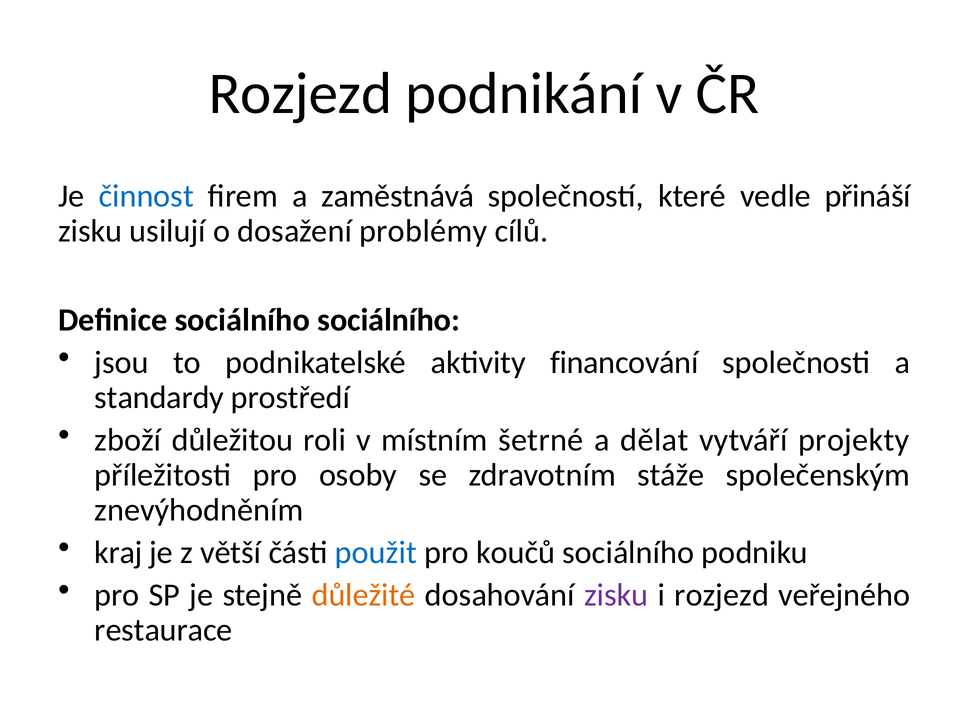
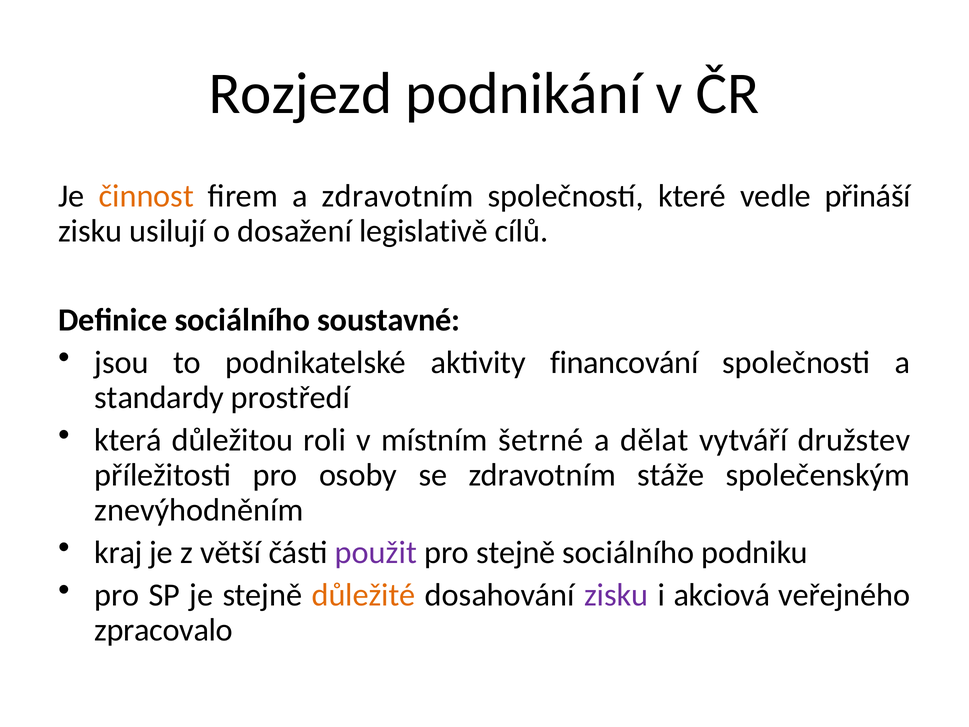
činnost colour: blue -> orange (146, 196)
a zaměstnává: zaměstnává -> zdravotním (398, 196)
problémy: problémy -> legislativě (423, 231)
sociálního sociálního: sociálního -> soustavné (389, 320)
zboží: zboží -> která (128, 440)
projekty: projekty -> družstev (854, 440)
použit colour: blue -> purple (376, 553)
pro koučů: koučů -> stejně (516, 553)
i rozjezd: rozjezd -> akciová (722, 595)
restaurace: restaurace -> zpracovalo (164, 630)
